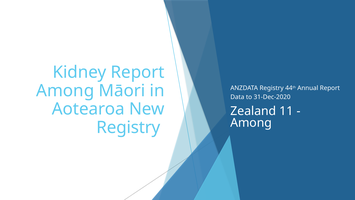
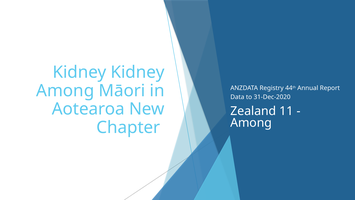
Kidney Report: Report -> Kidney (138, 72)
Registry: Registry -> Chapter (128, 127)
